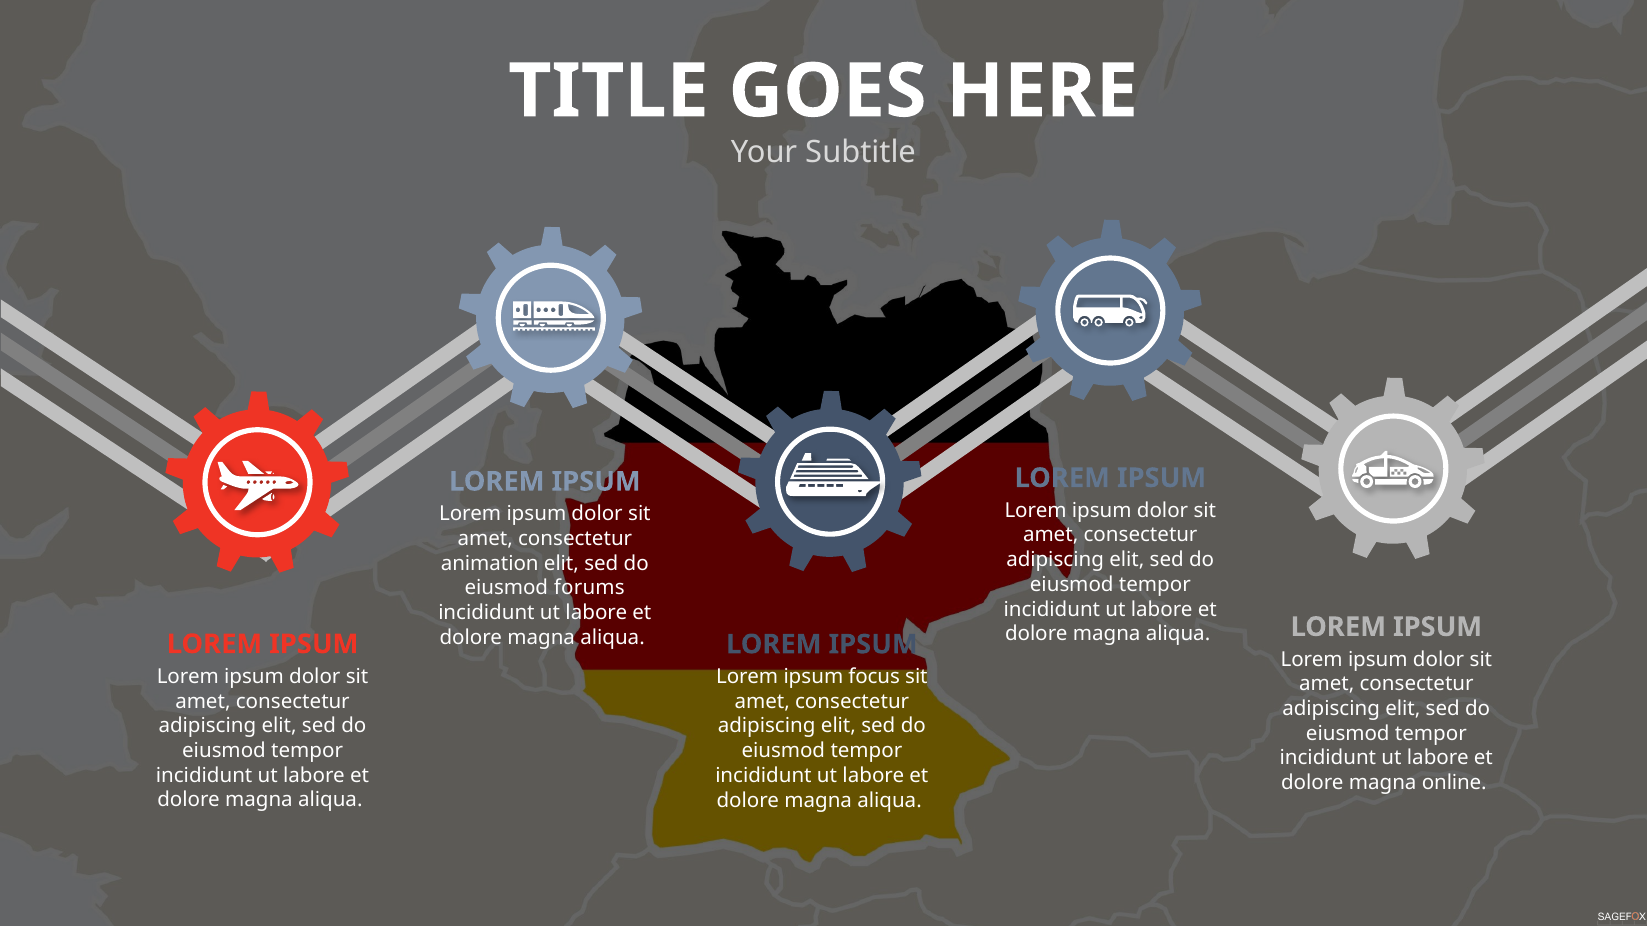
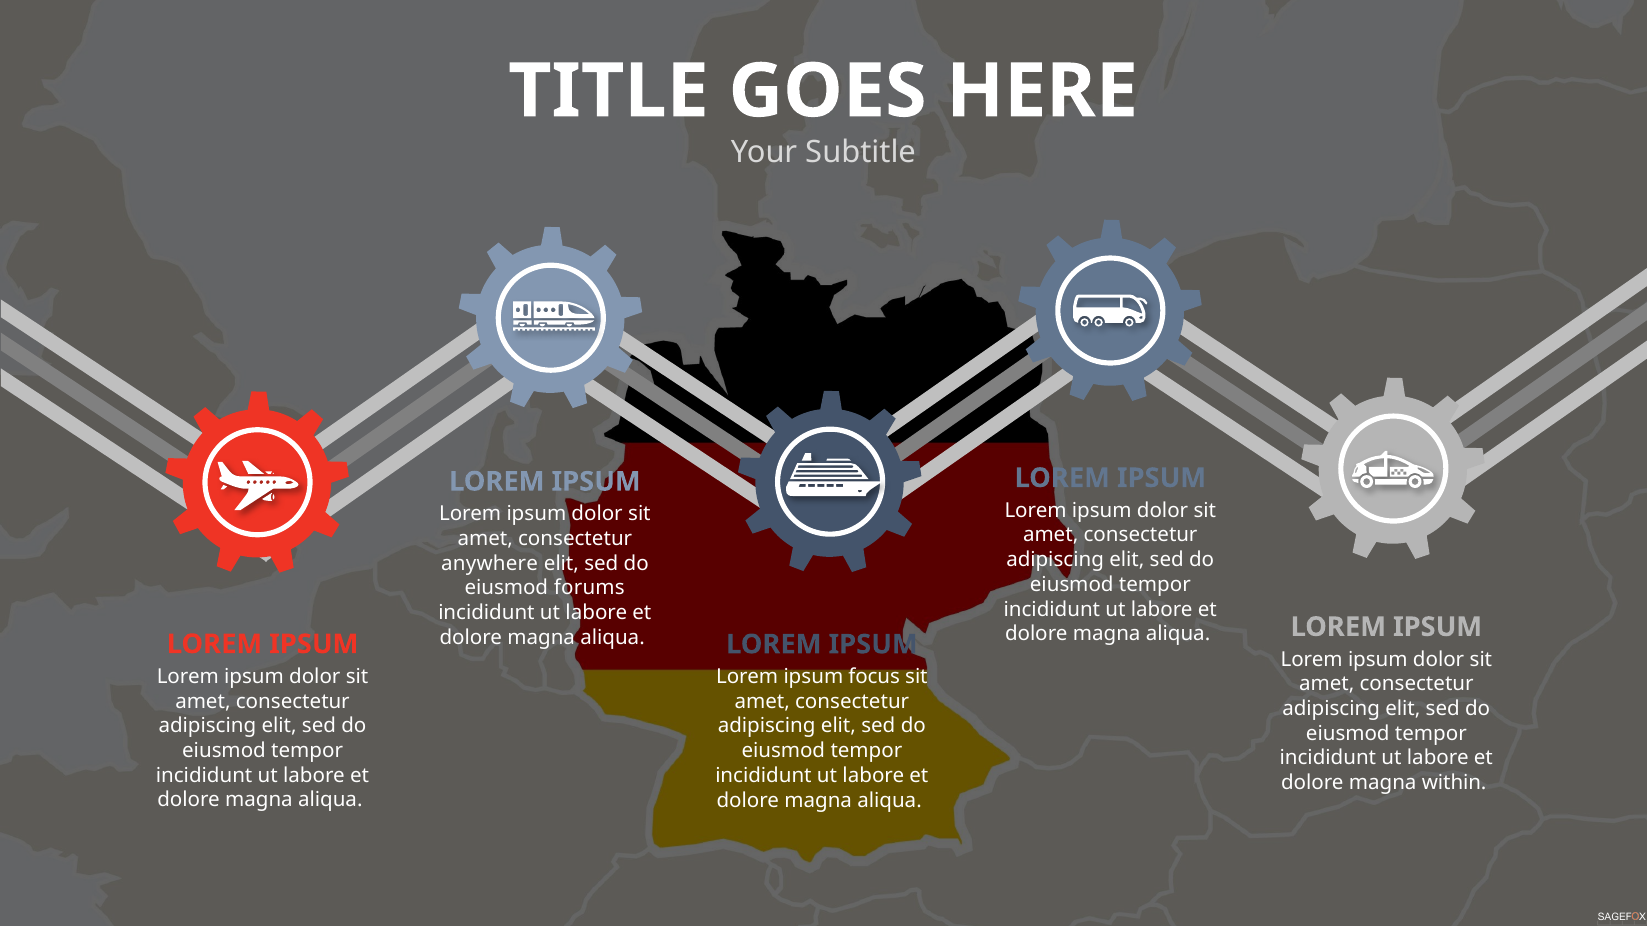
animation: animation -> anywhere (490, 564)
online: online -> within (1454, 783)
